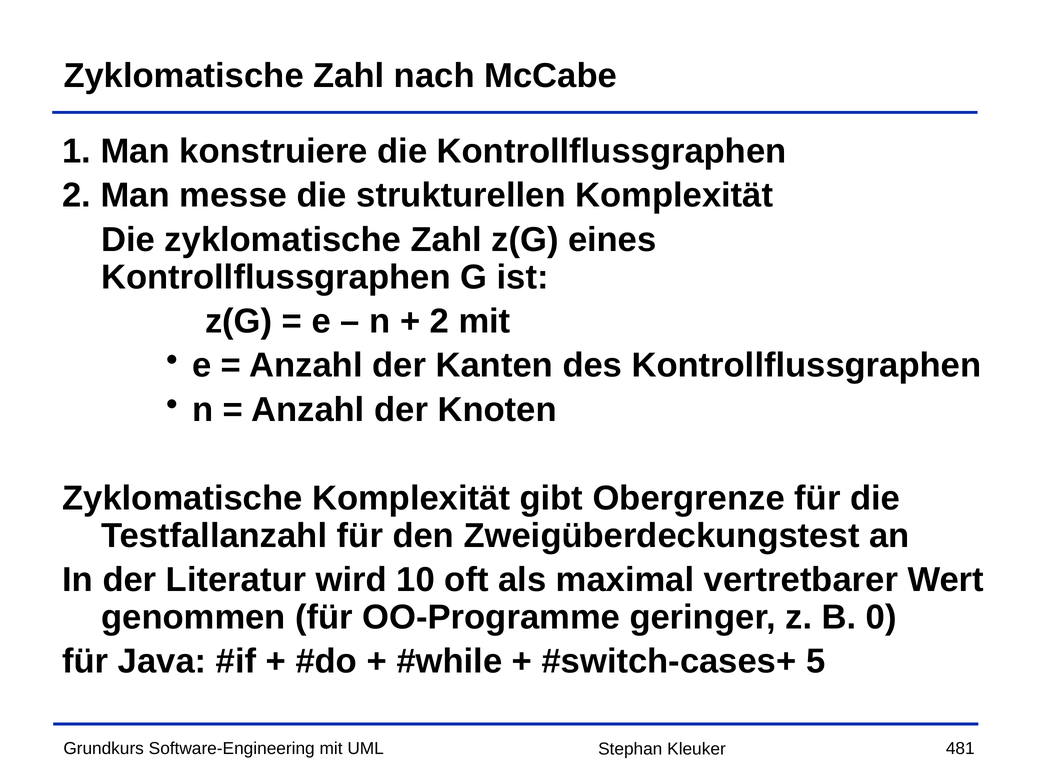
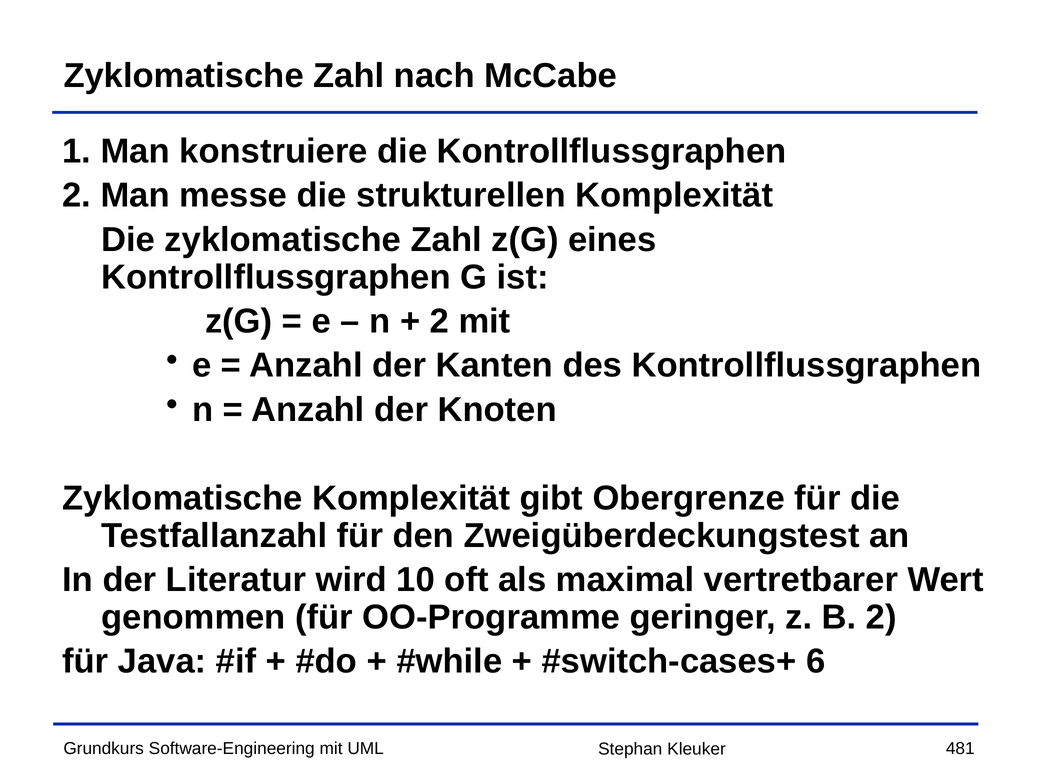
B 0: 0 -> 2 (881, 618)
5: 5 -> 6 (816, 662)
